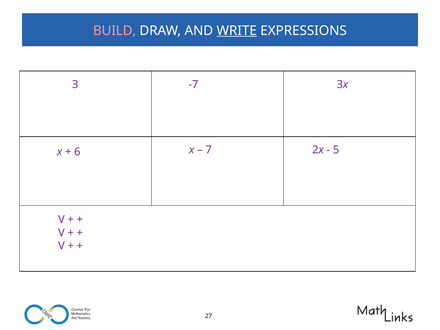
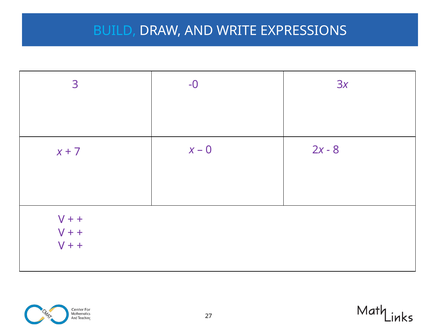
BUILD colour: pink -> light blue (115, 31)
WRITE underline: present -> none (237, 31)
-7: -7 -> -0 (193, 84)
6: 6 -> 7 (77, 152)
7: 7 -> 0 (209, 150)
5: 5 -> 8 (336, 150)
